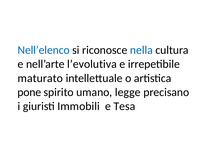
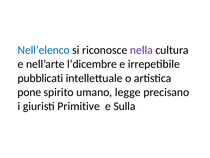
nella colour: blue -> purple (141, 50)
l’evolutiva: l’evolutiva -> l’dicembre (92, 64)
maturato: maturato -> pubblicati (40, 78)
Immobili: Immobili -> Primitive (79, 106)
Tesa: Tesa -> Sulla (124, 106)
